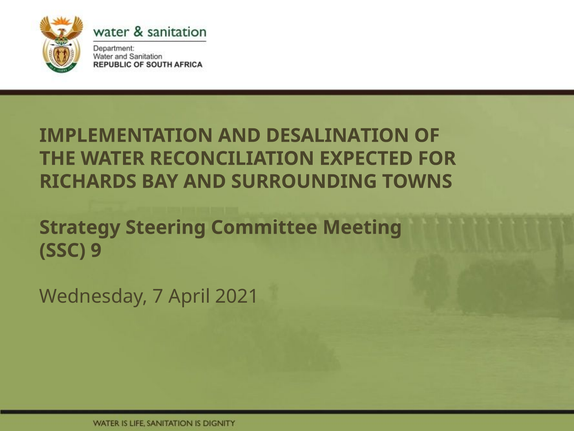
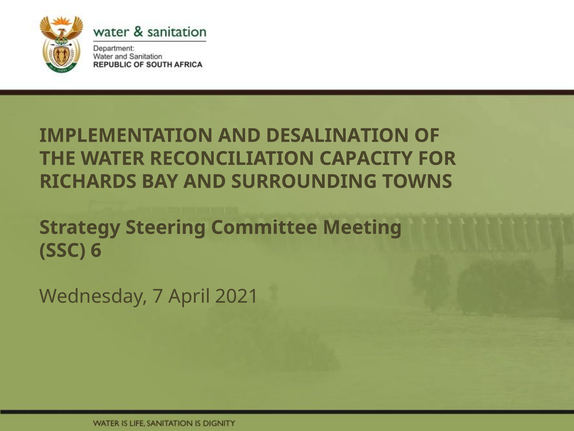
EXPECTED: EXPECTED -> CAPACITY (366, 158)
9: 9 -> 6 (96, 250)
